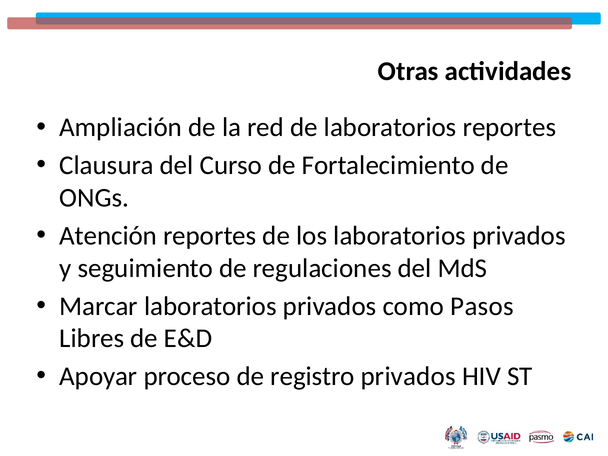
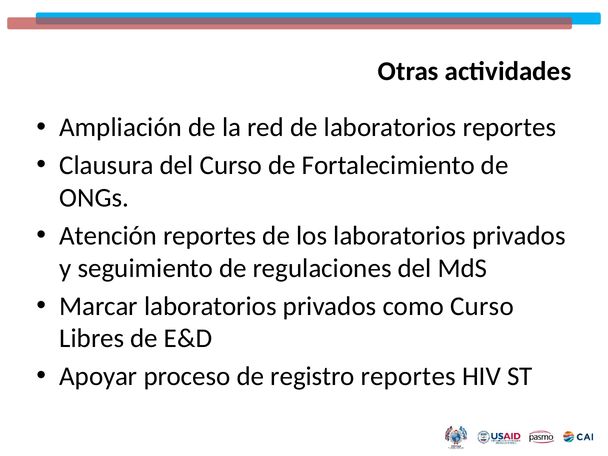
como Pasos: Pasos -> Curso (482, 306)
registro privados: privados -> reportes (408, 376)
